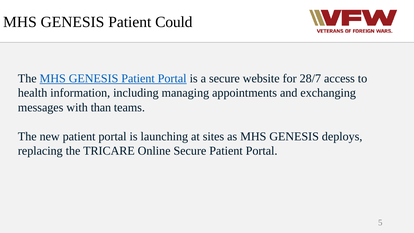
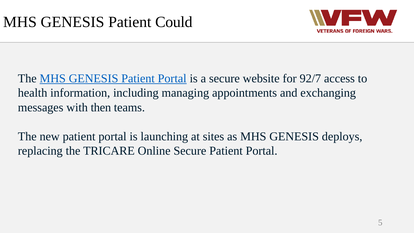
28/7: 28/7 -> 92/7 (310, 78)
than: than -> then (101, 107)
